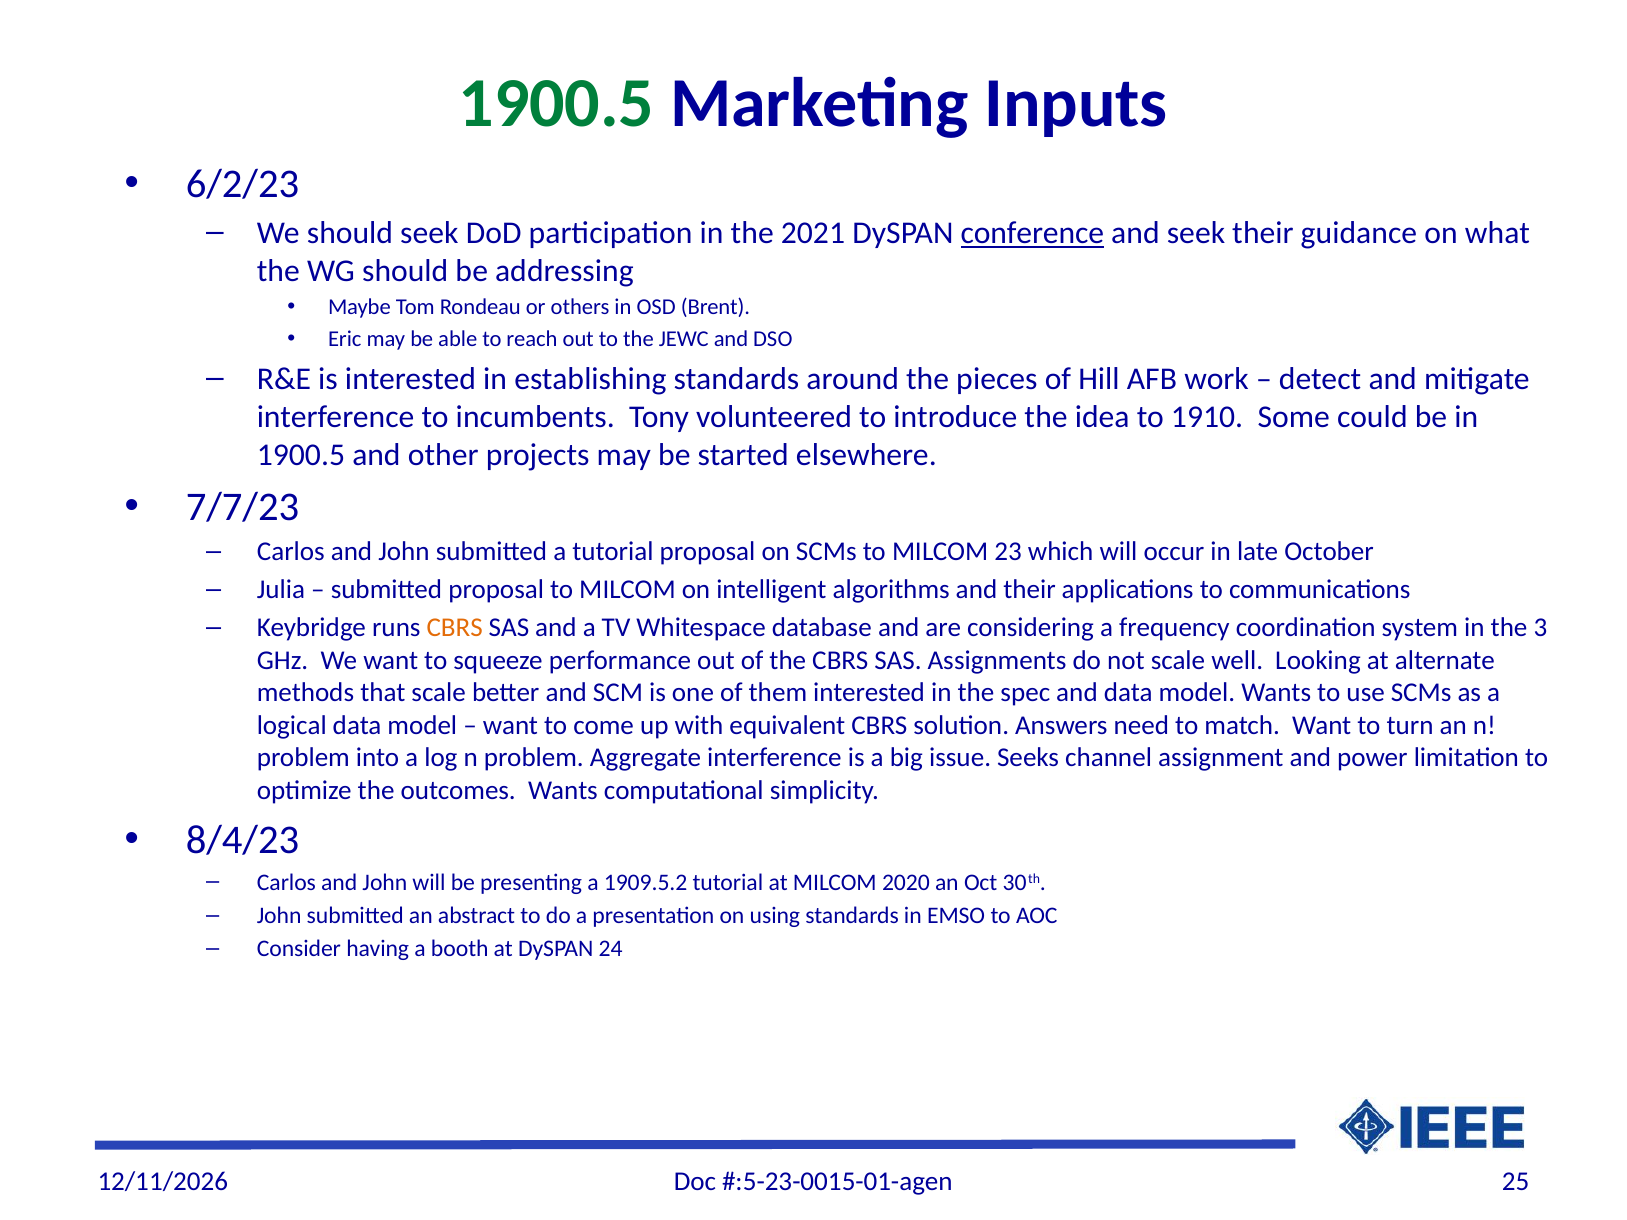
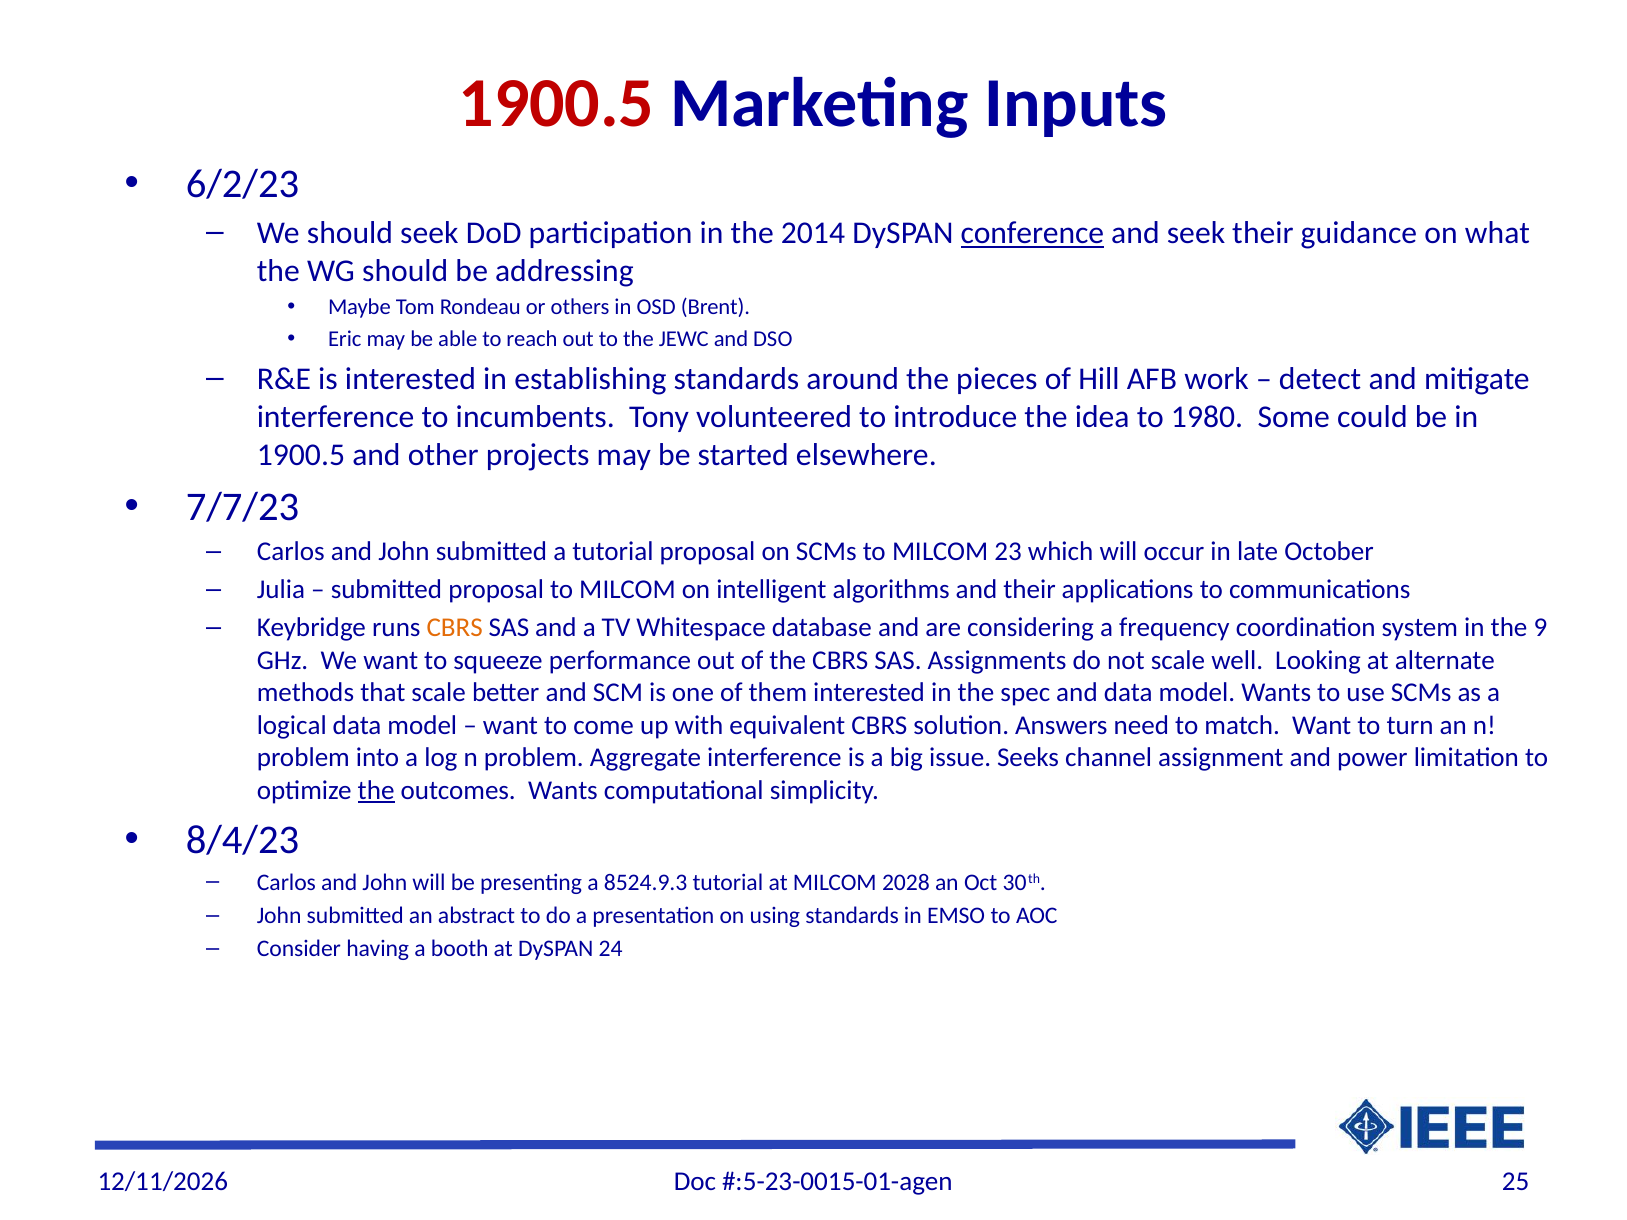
1900.5 colour: green -> red (556, 104)
2021: 2021 -> 2014 (813, 233)
1910: 1910 -> 1980 (1207, 417)
3: 3 -> 9 (1540, 628)
the underline: none -> present (376, 791)
1909.5.2: 1909.5.2 -> 8524.9.3 (646, 883)
2020: 2020 -> 2028 (906, 883)
